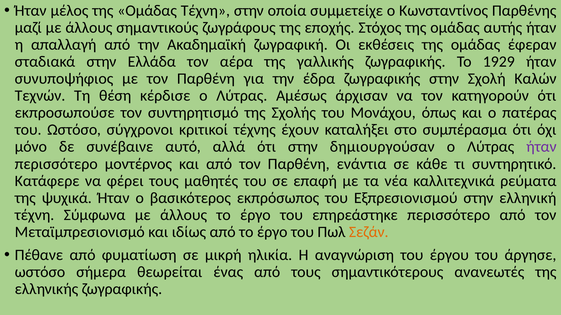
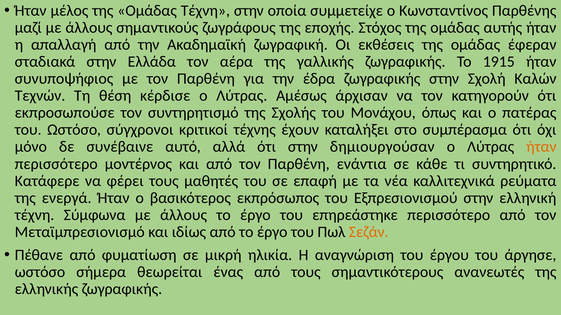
1929: 1929 -> 1915 (499, 62)
ήταν colour: purple -> orange (541, 147)
ψυχικά: ψυχικά -> ενεργά (67, 198)
